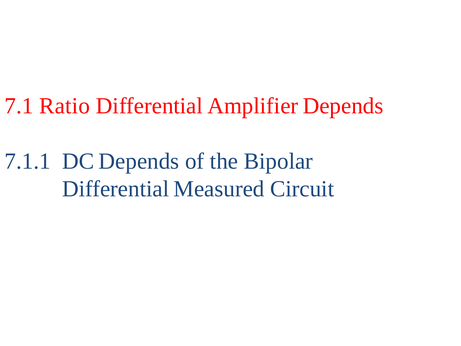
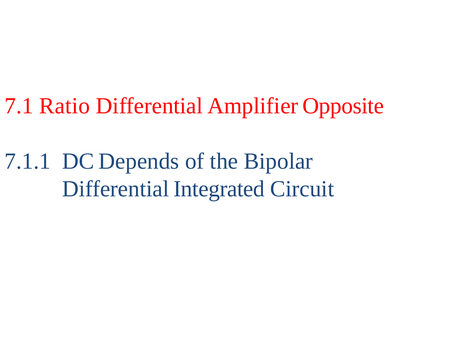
Amplifier Depends: Depends -> Opposite (343, 106)
Measured: Measured -> Integrated (219, 189)
